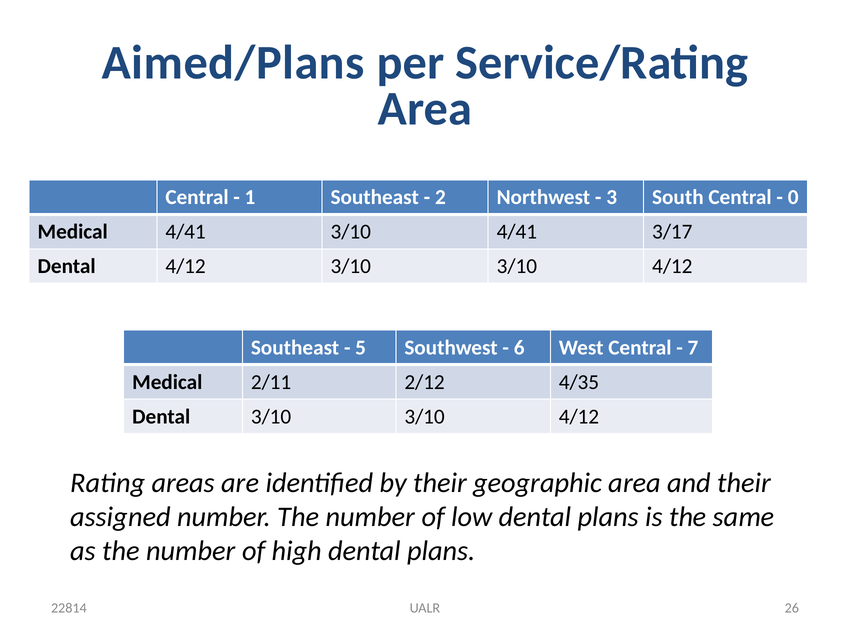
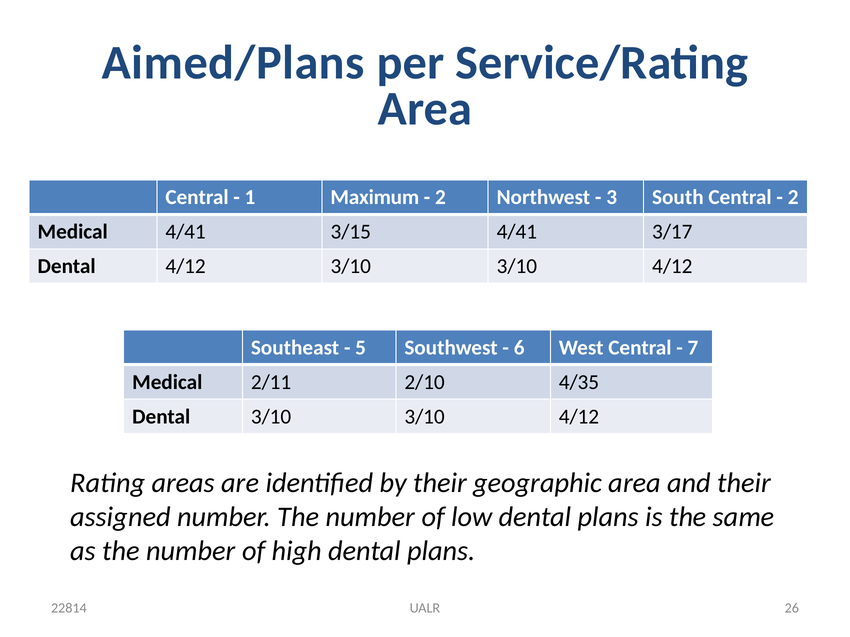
1 Southeast: Southeast -> Maximum (375, 198)
0: 0 -> 2 (793, 198)
4/41 3/10: 3/10 -> 3/15 (351, 232)
2/12: 2/12 -> 2/10 (425, 382)
